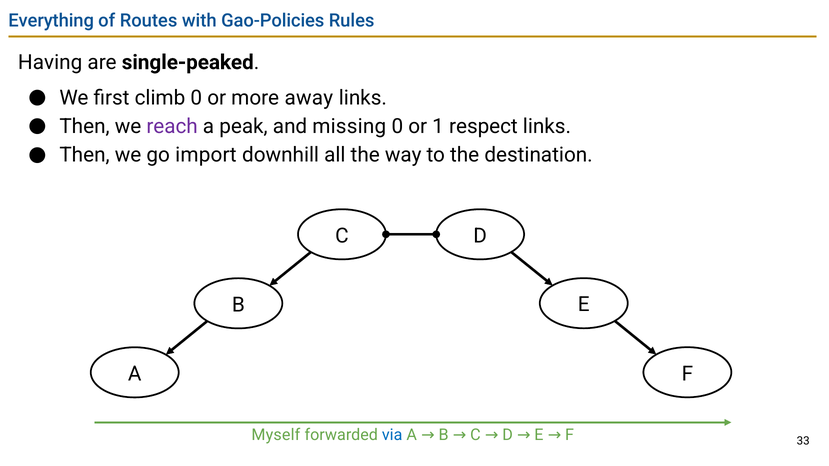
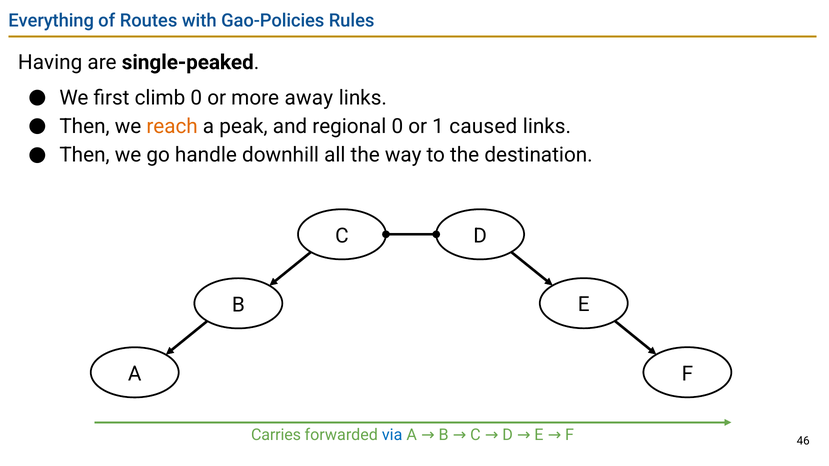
reach colour: purple -> orange (172, 126)
missing: missing -> regional (349, 126)
respect: respect -> caused (483, 126)
import: import -> handle (206, 155)
33: 33 -> 46 (803, 441)
Myself: Myself -> Carries (276, 435)
